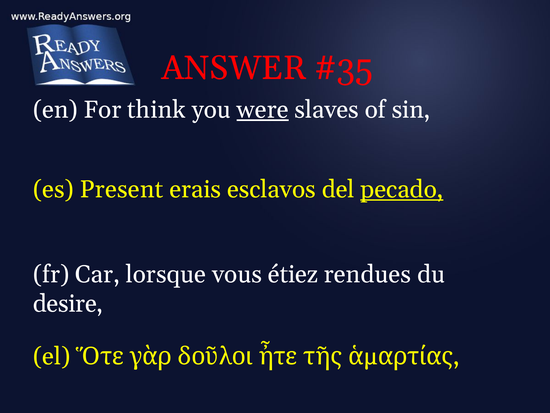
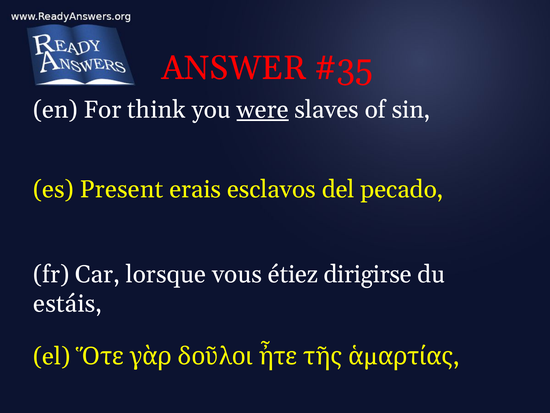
pecado underline: present -> none (402, 189)
rendues: rendues -> dirigirse (368, 274)
desire: desire -> estáis (68, 303)
